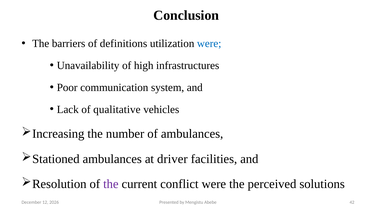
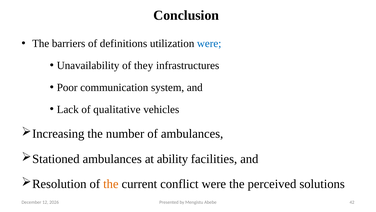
high: high -> they (144, 65)
driver: driver -> ability (172, 159)
the colour: purple -> orange (111, 184)
